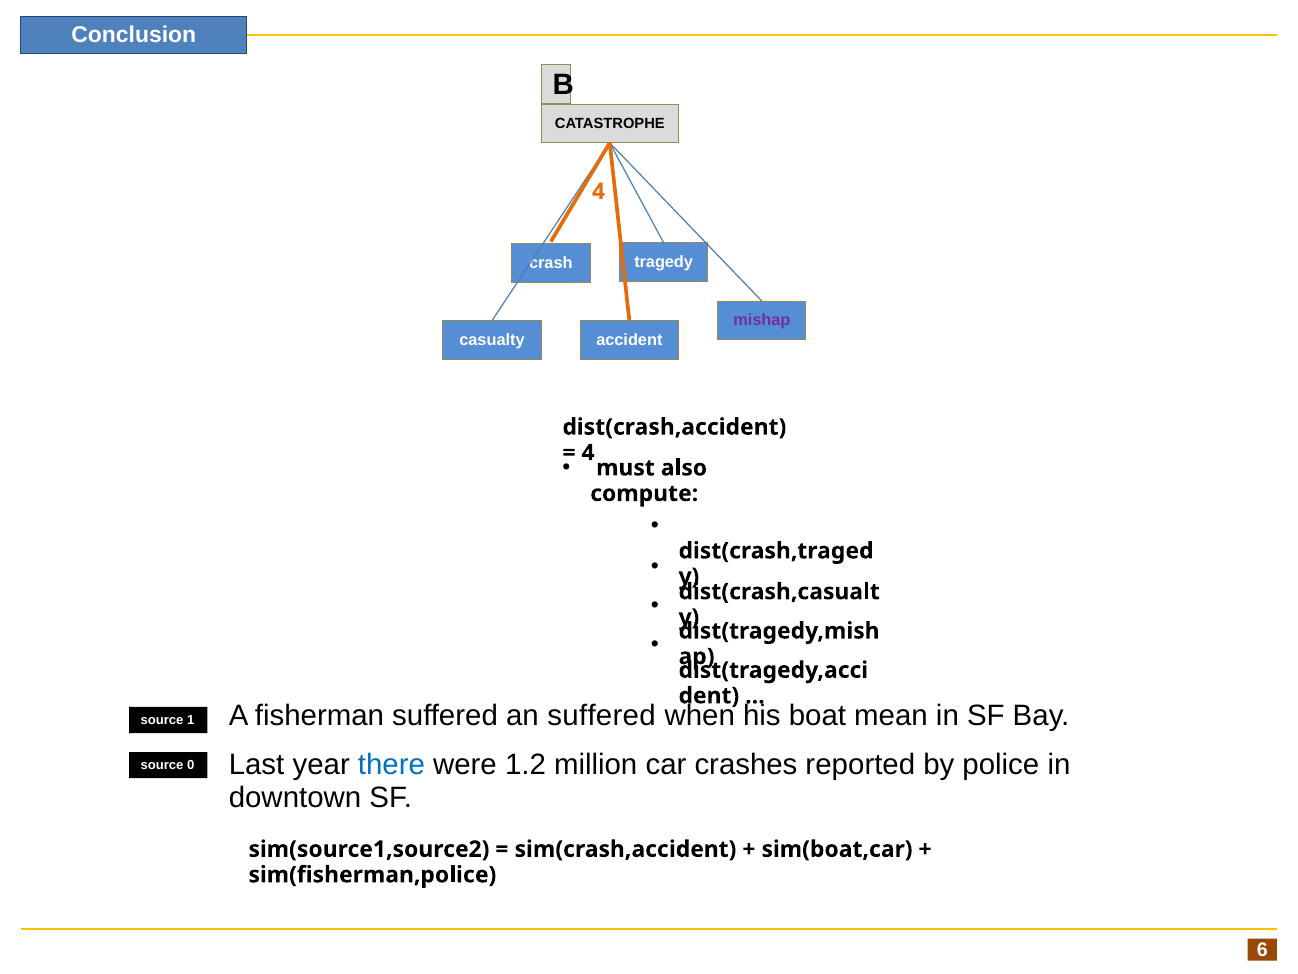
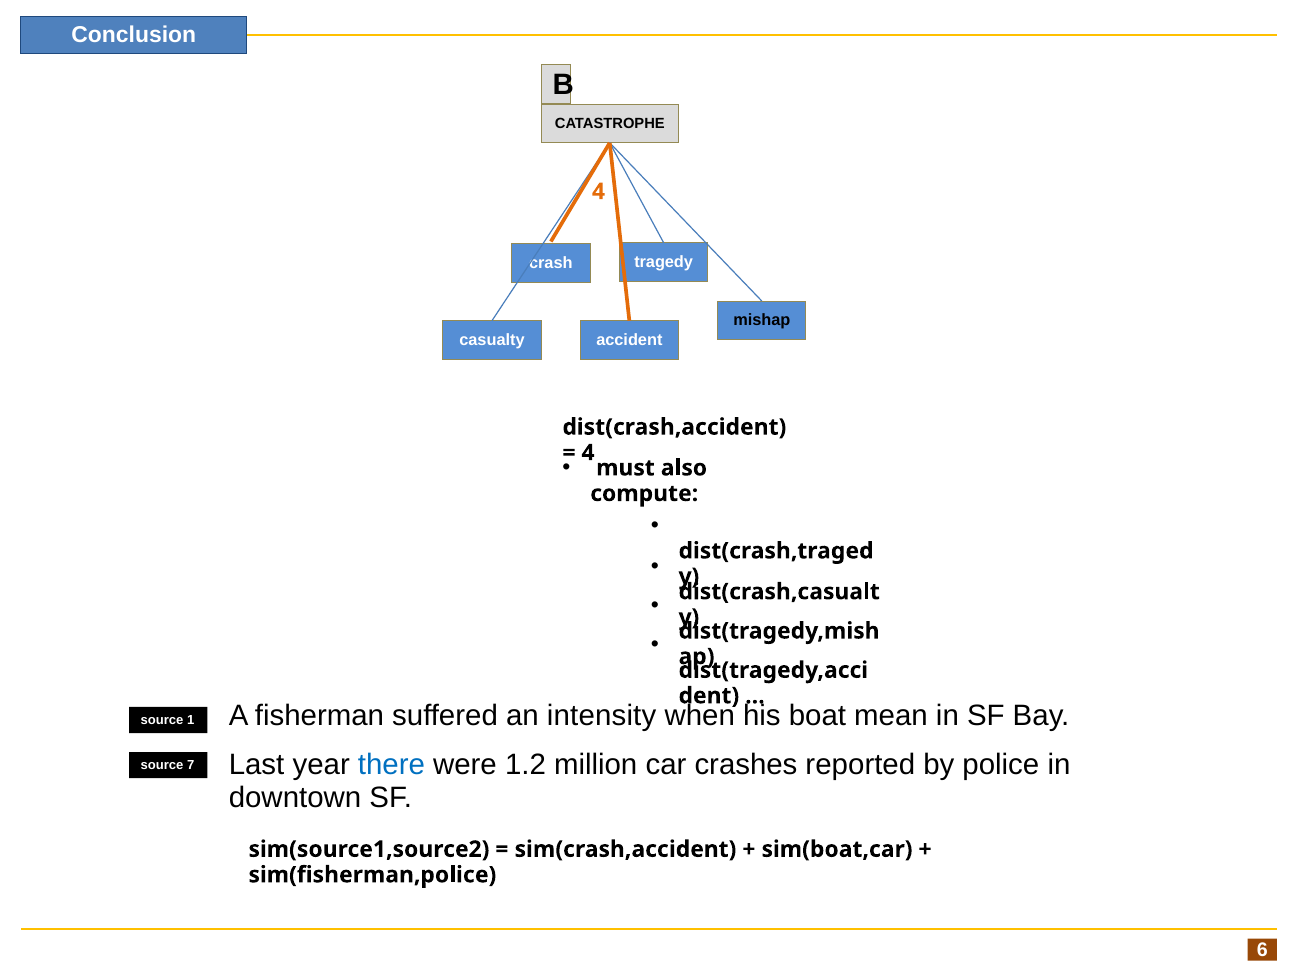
mishap colour: purple -> black (762, 320)
an suffered: suffered -> intensity (602, 715)
0: 0 -> 7 (191, 765)
